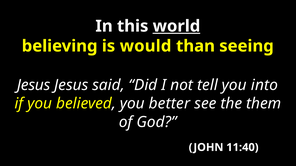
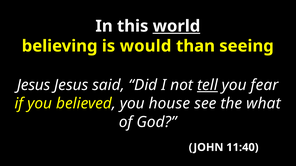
tell underline: none -> present (207, 85)
into: into -> fear (265, 85)
better: better -> house (169, 104)
them: them -> what (264, 104)
